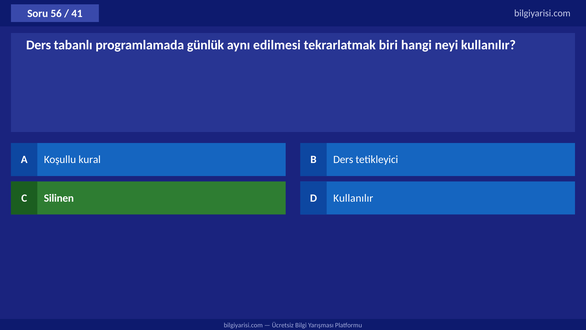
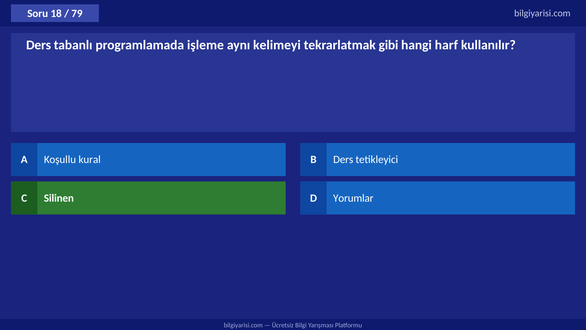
56: 56 -> 18 (56, 13)
41: 41 -> 79 (77, 13)
günlük: günlük -> işleme (205, 45)
edilmesi: edilmesi -> kelimeyi (277, 45)
biri: biri -> gibi (388, 45)
neyi: neyi -> harf (446, 45)
D Kullanılır: Kullanılır -> Yorumlar (353, 198)
